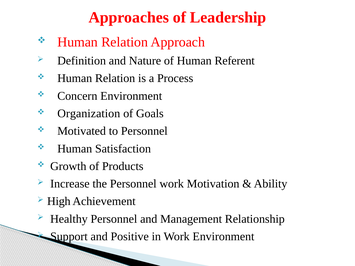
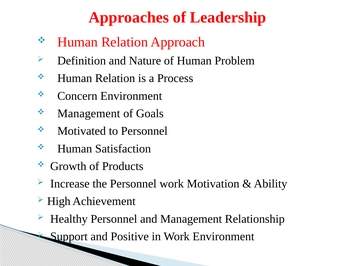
Referent: Referent -> Problem (235, 61)
Organization: Organization -> Management (89, 114)
